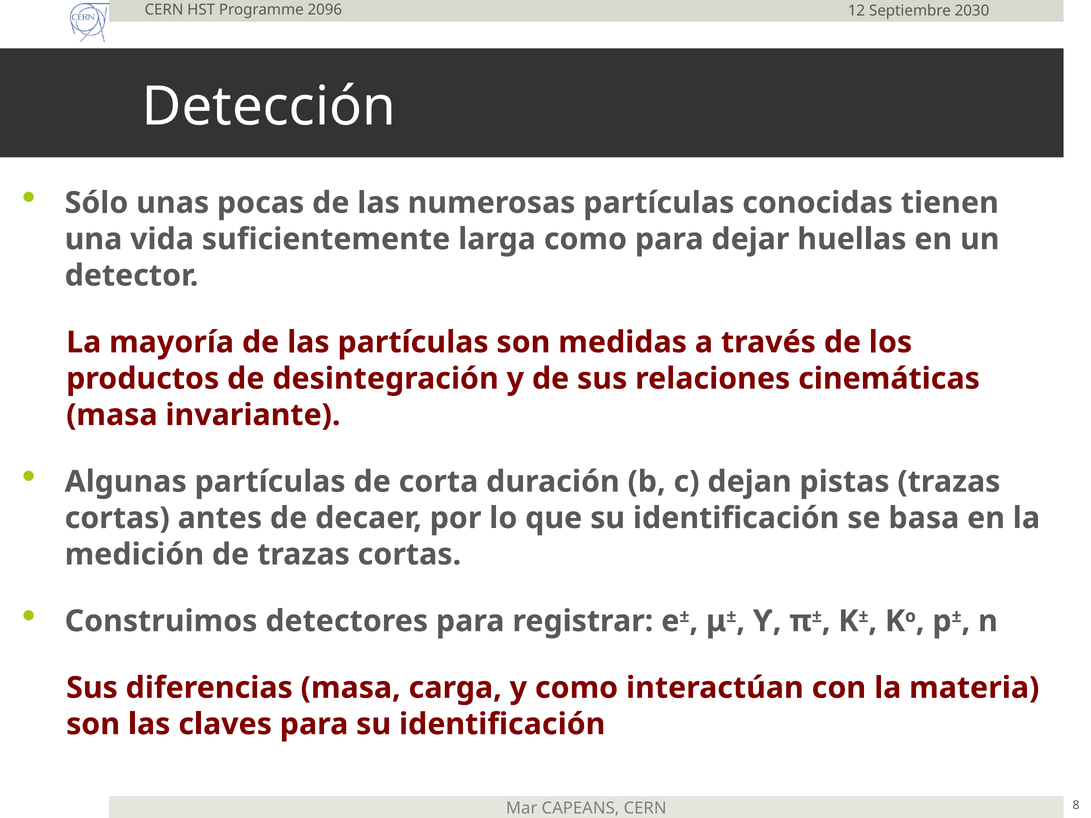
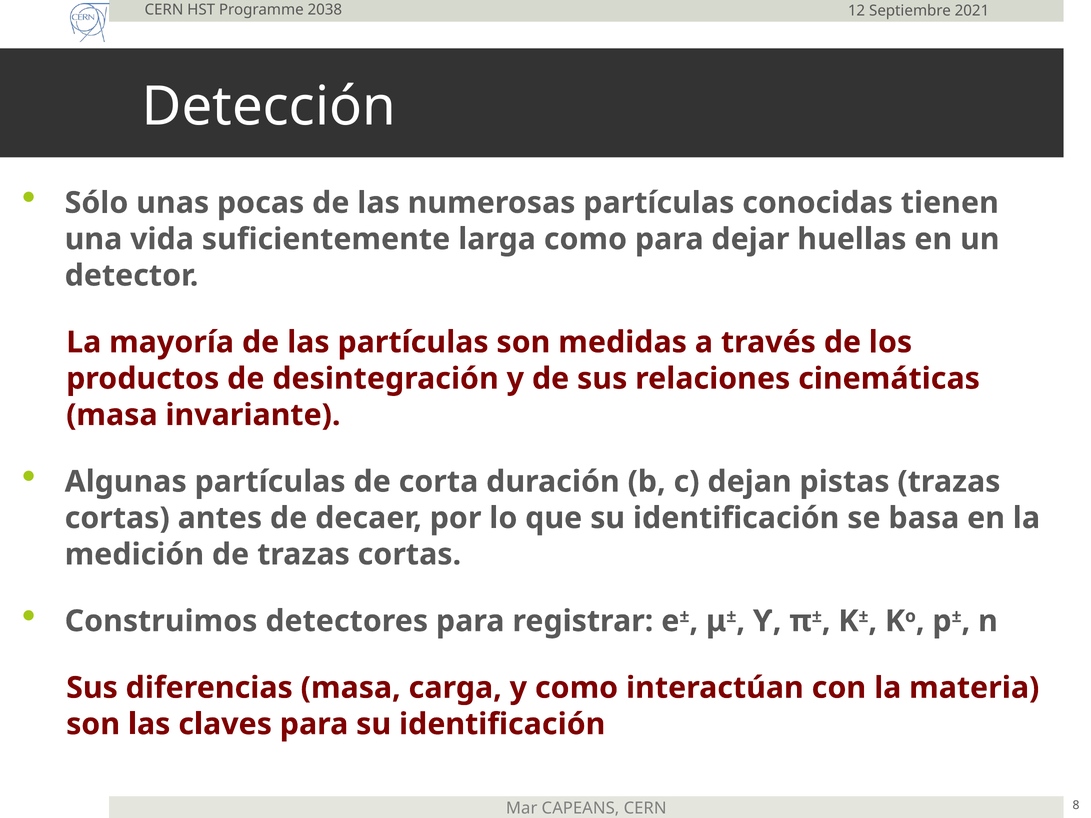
2096: 2096 -> 2038 (325, 10)
2030: 2030 -> 2021 (972, 11)
